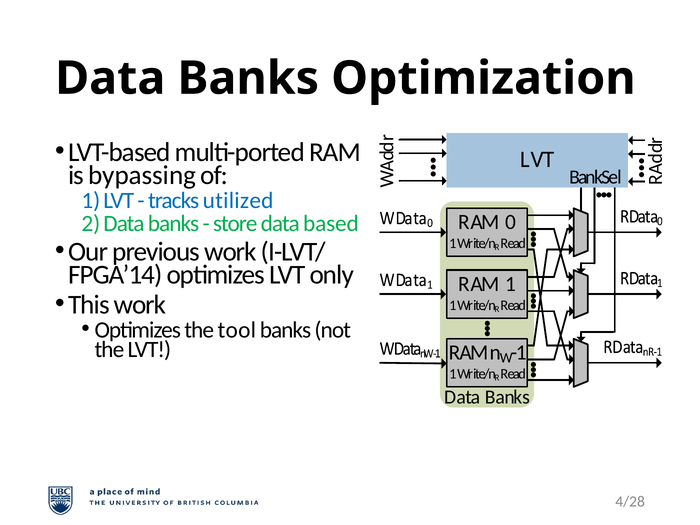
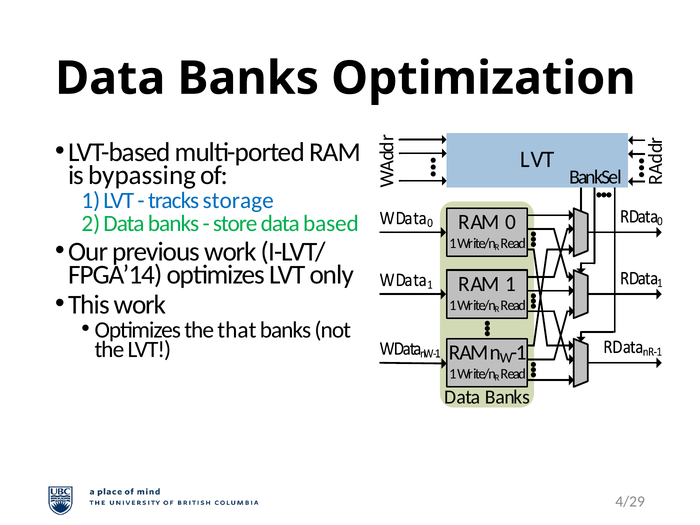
utilized: utilized -> storage (238, 201)
the tool: tool -> that (237, 330)
4/28: 4/28 -> 4/29 (630, 502)
